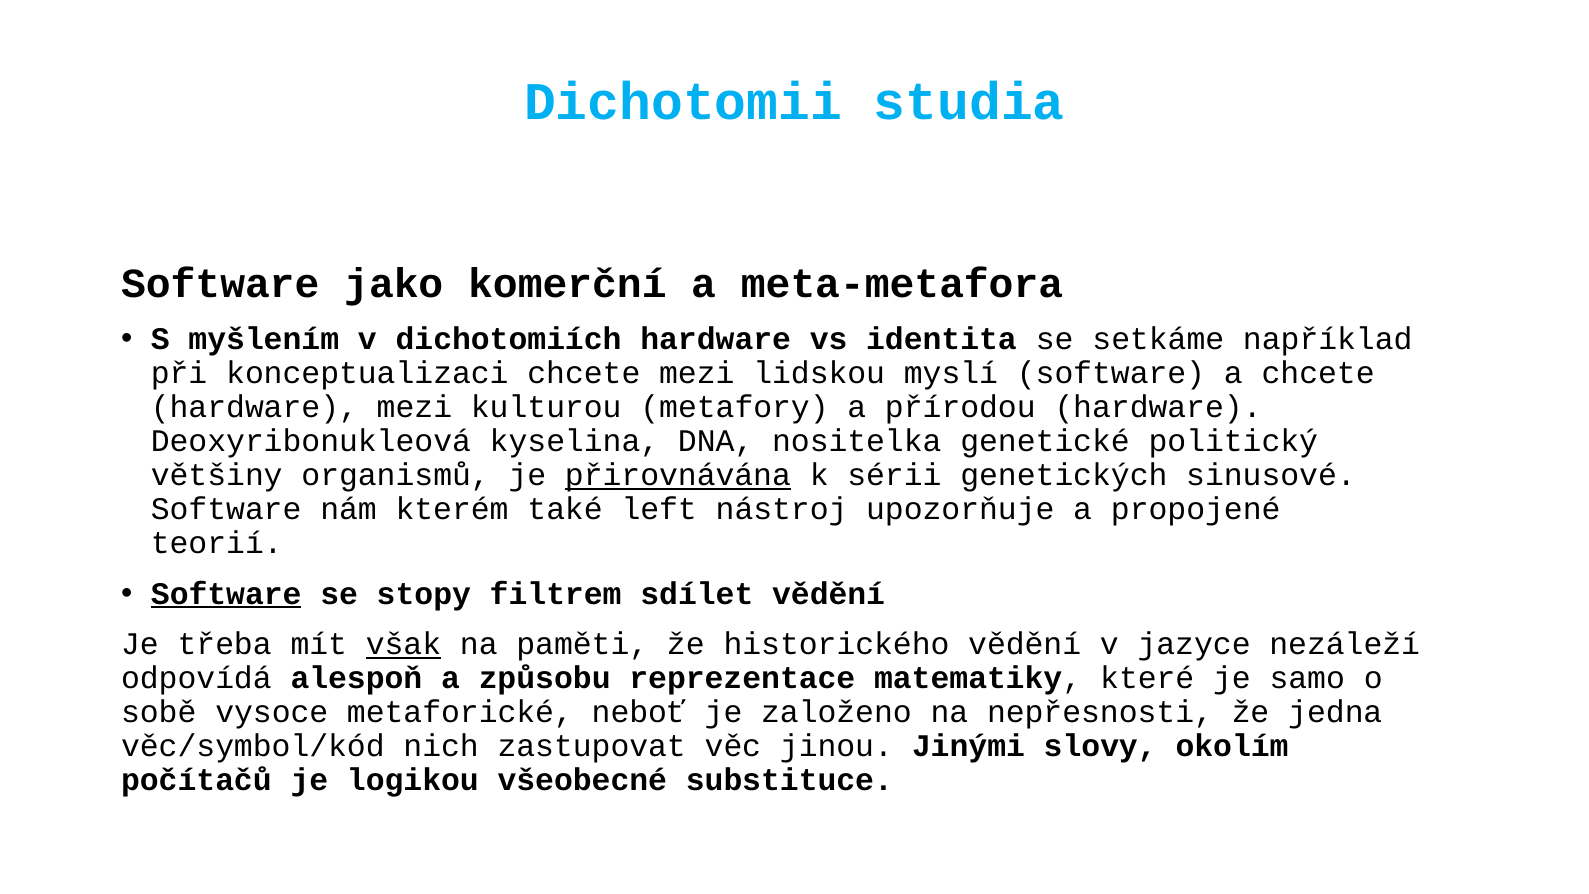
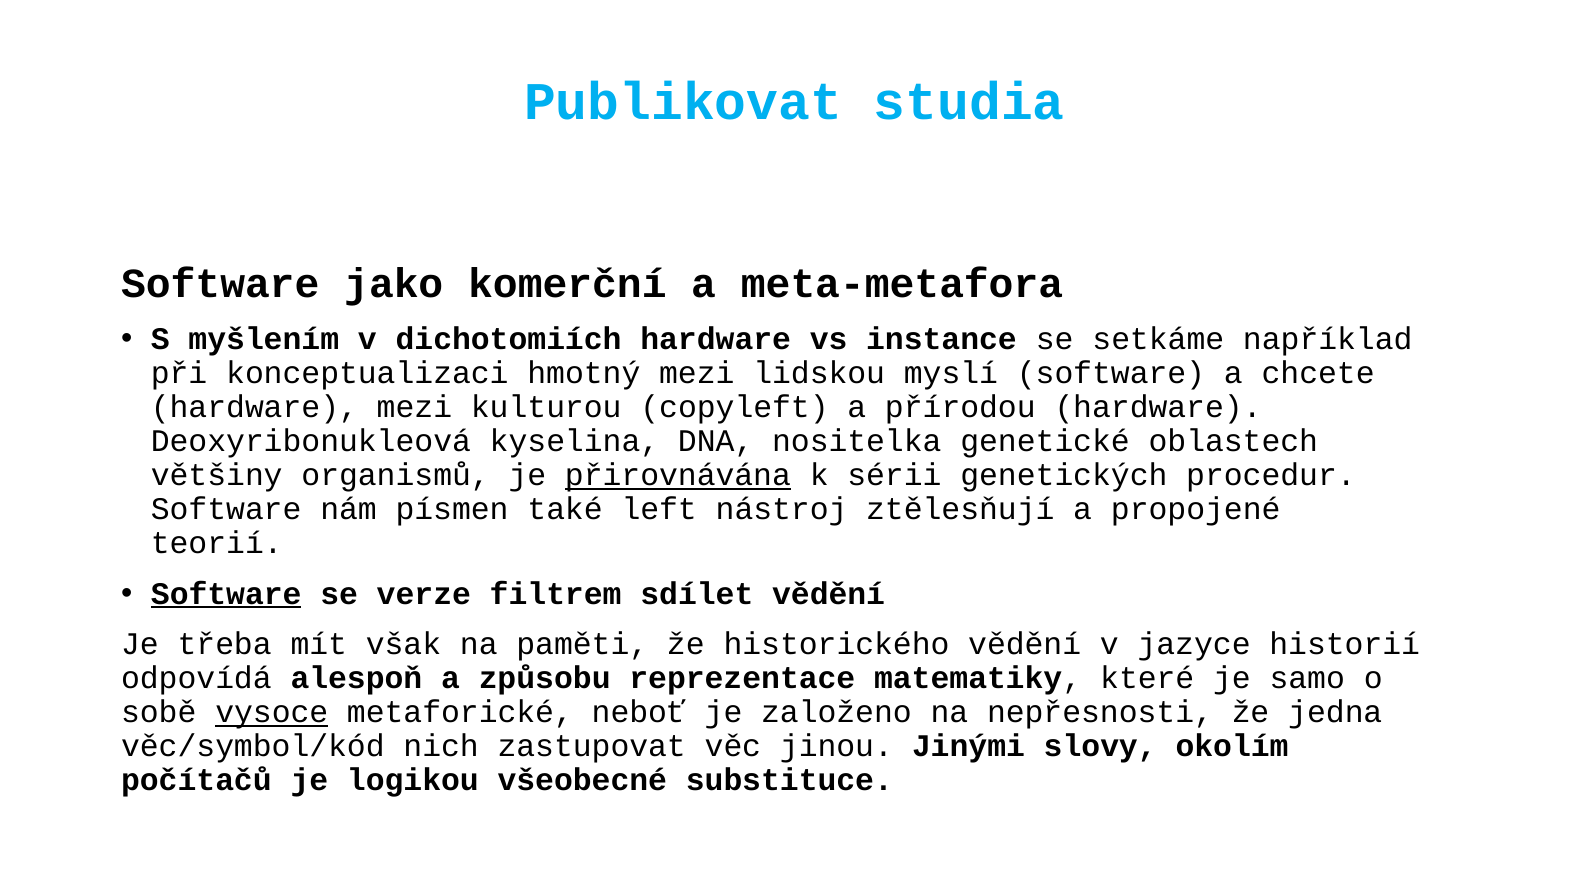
Dichotomii: Dichotomii -> Publikovat (683, 102)
identita: identita -> instance (941, 339)
konceptualizaci chcete: chcete -> hmotný (584, 373)
metafory: metafory -> copyleft (735, 407)
politický: politický -> oblastech (1233, 441)
sinusové: sinusové -> procedur (1271, 475)
kterém: kterém -> písmen (452, 509)
upozorňuje: upozorňuje -> ztělesňují (960, 509)
stopy: stopy -> verze (424, 594)
však underline: present -> none (403, 644)
nezáleží: nezáleží -> historií (1345, 644)
vysoce underline: none -> present (272, 712)
